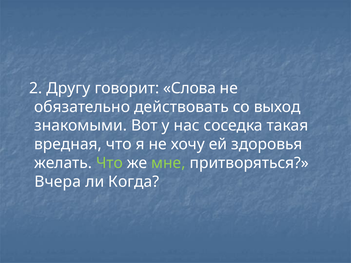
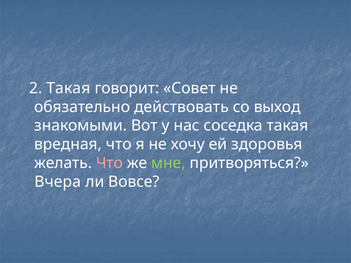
2 Другу: Другу -> Такая (68, 88)
Слова: Слова -> Совет (189, 88)
Что colour: light green -> pink (110, 163)
Когда: Когда -> Вовсе (134, 182)
